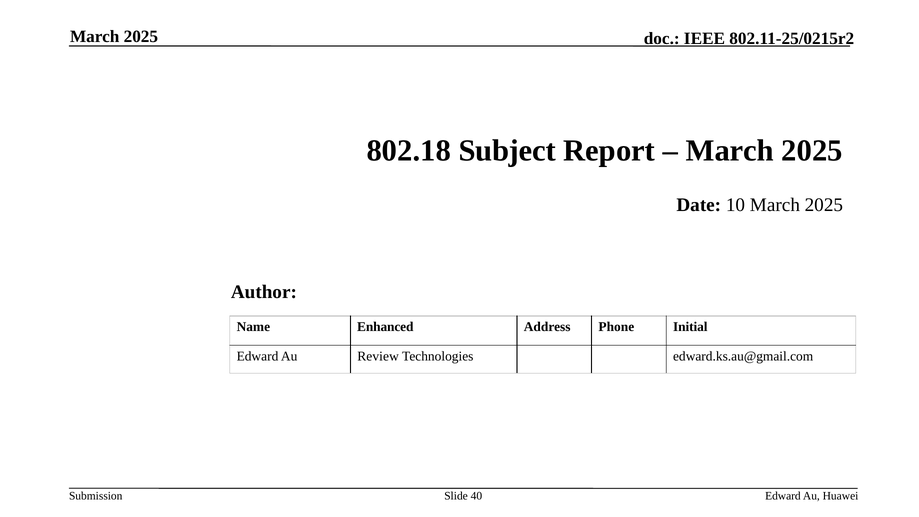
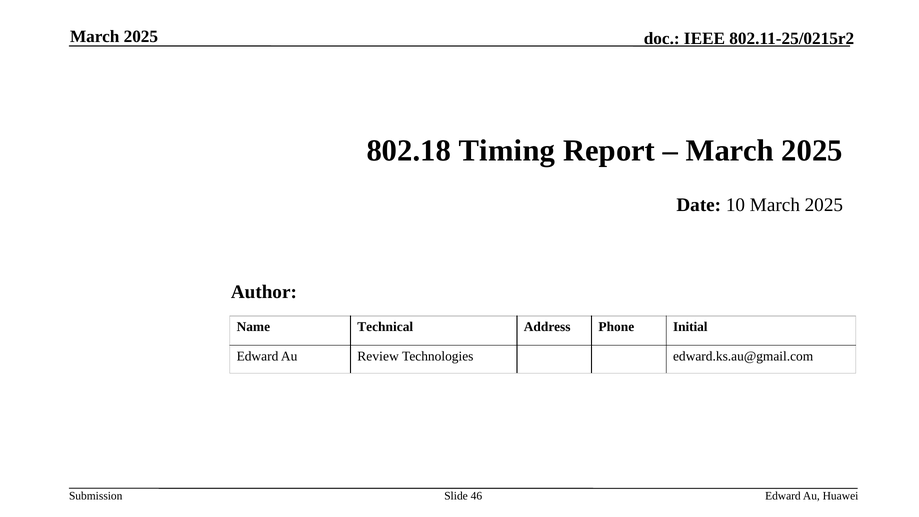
Subject: Subject -> Timing (507, 151)
Enhanced: Enhanced -> Technical (385, 327)
40: 40 -> 46 (476, 496)
